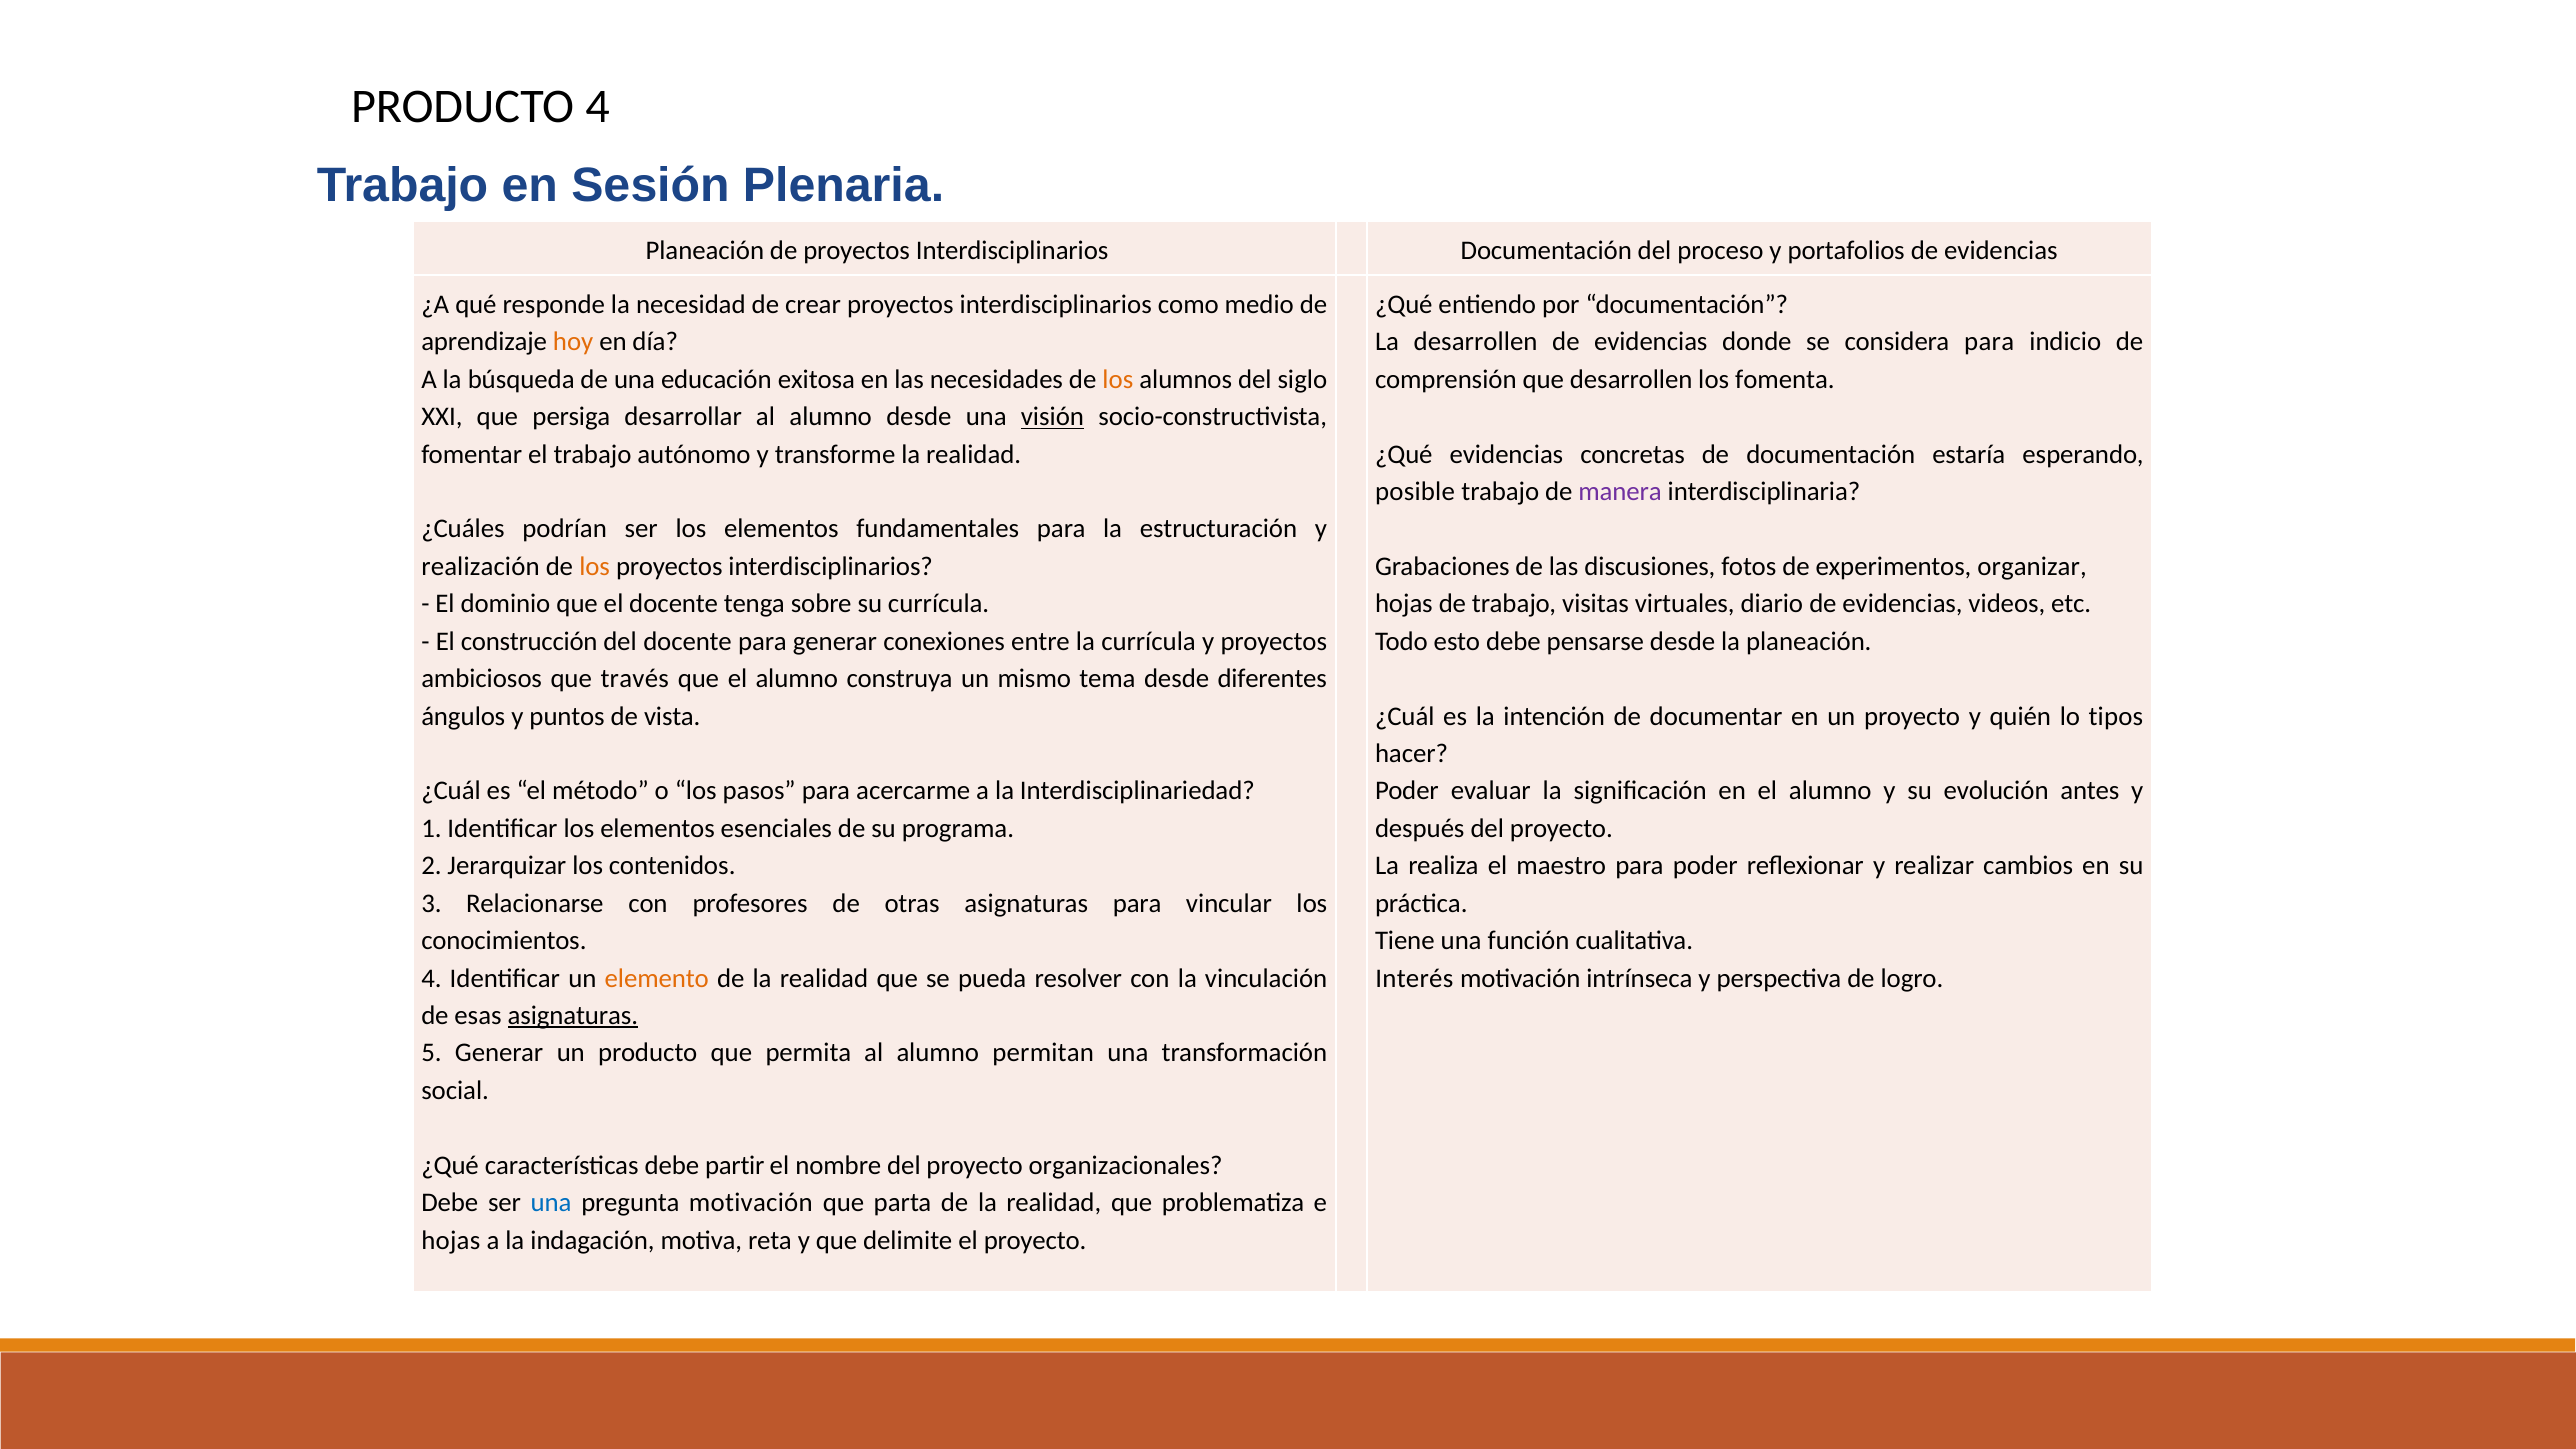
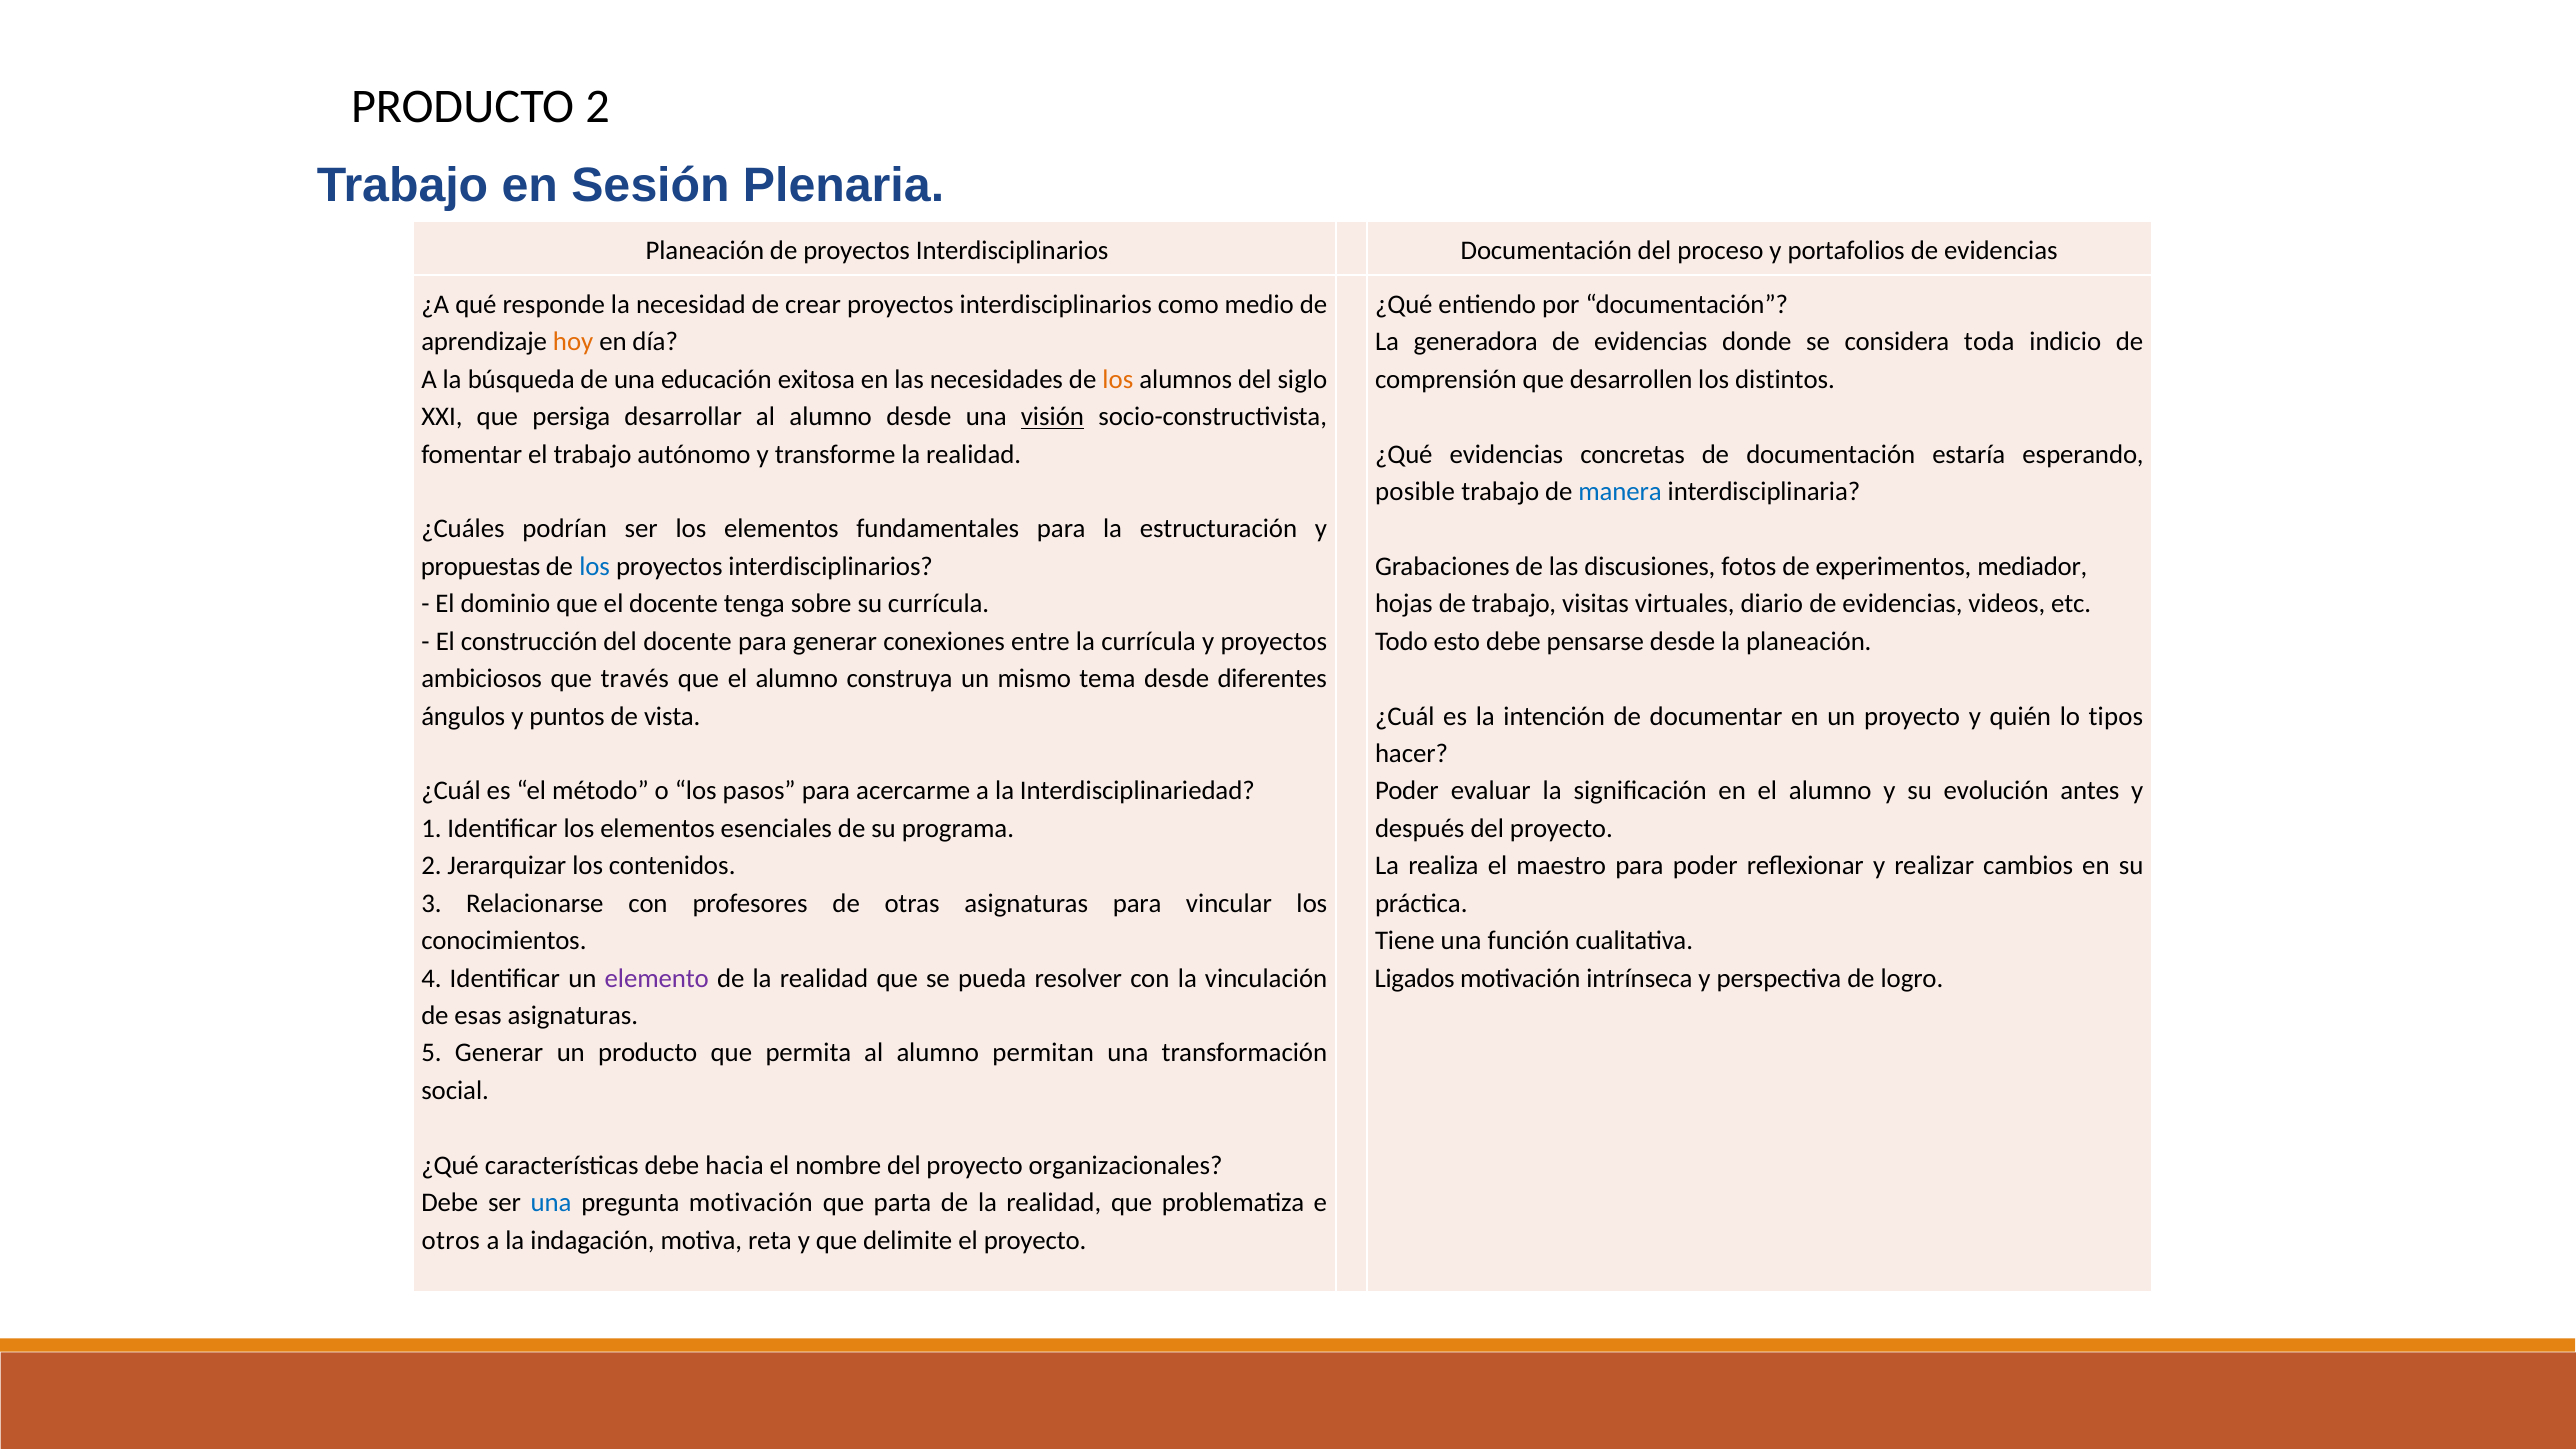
PRODUCTO 4: 4 -> 2 (598, 107)
La desarrollen: desarrollen -> generadora (1476, 342)
considera para: para -> toda (1989, 342)
fomenta: fomenta -> distintos (1785, 379)
manera colour: purple -> blue (1620, 492)
realización: realización -> propuestas (481, 567)
los colour: orange -> blue (595, 567)
organizar: organizar -> mediador (2032, 567)
elemento colour: orange -> purple (657, 978)
Interés: Interés -> Ligados (1415, 978)
asignaturas underline: present -> none (573, 1016)
partir: partir -> hacia (734, 1165)
hojas: hojas -> otros (451, 1240)
